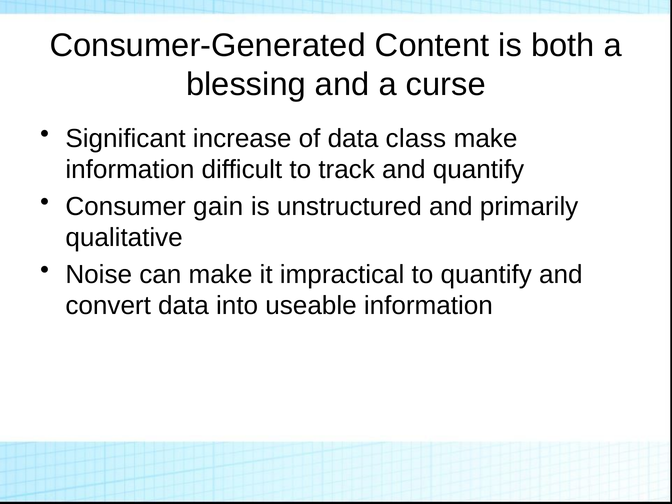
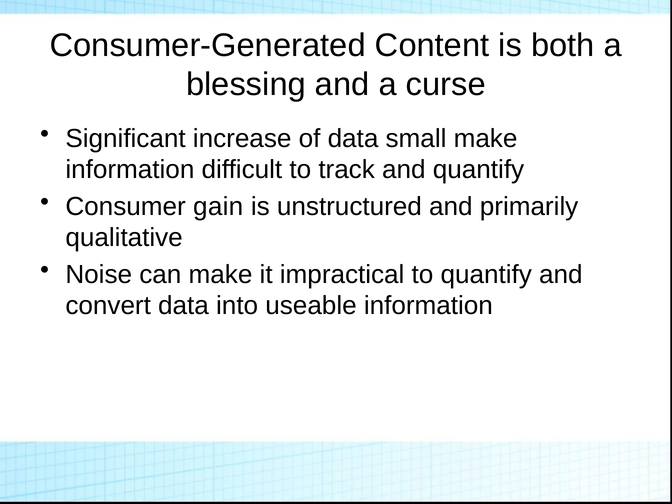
class: class -> small (416, 138)
